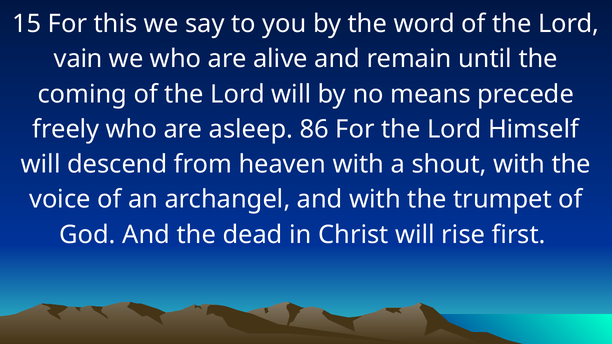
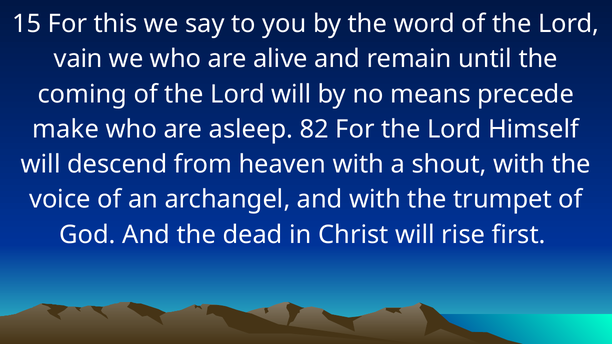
freely: freely -> make (66, 129)
86: 86 -> 82 (314, 129)
